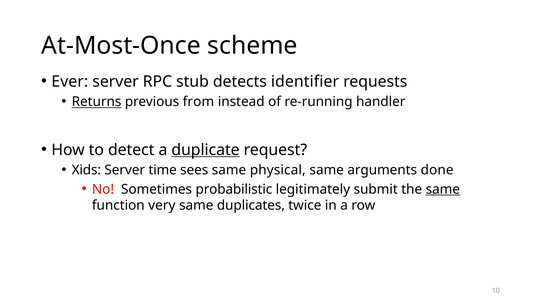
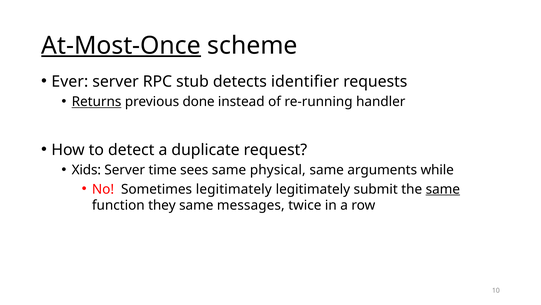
At-Most-Once underline: none -> present (121, 45)
from: from -> done (199, 102)
duplicate underline: present -> none (206, 150)
done: done -> while (437, 170)
Sometimes probabilistic: probabilistic -> legitimately (234, 189)
very: very -> they (162, 205)
duplicates: duplicates -> messages (251, 205)
